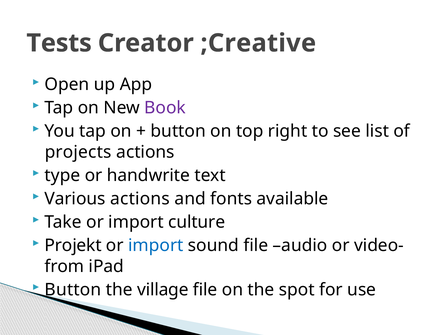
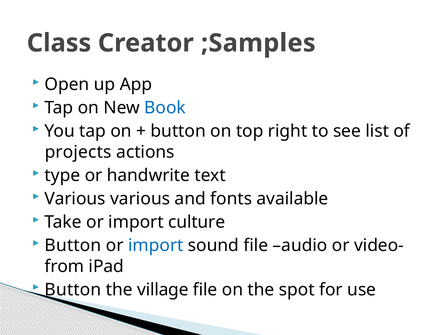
Tests: Tests -> Class (59, 43)
;Creative: ;Creative -> ;Samples (258, 43)
Book colour: purple -> blue (165, 108)
Various actions: actions -> various (140, 199)
Projekt: Projekt -> Button (73, 246)
